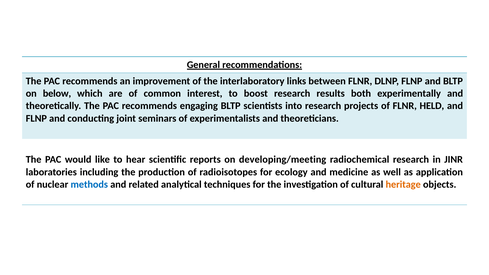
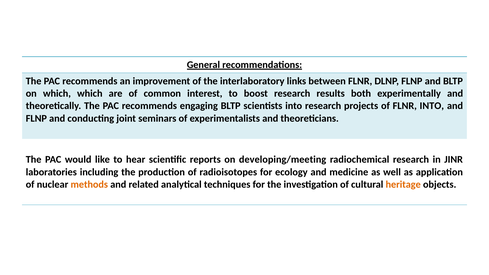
on below: below -> which (57, 93)
FLNR HELD: HELD -> INTO (432, 106)
methods colour: blue -> orange (89, 184)
